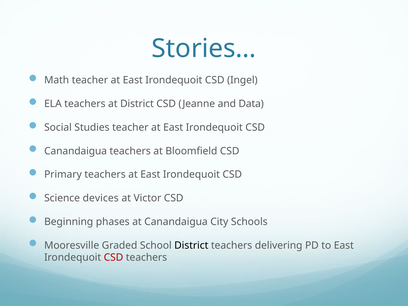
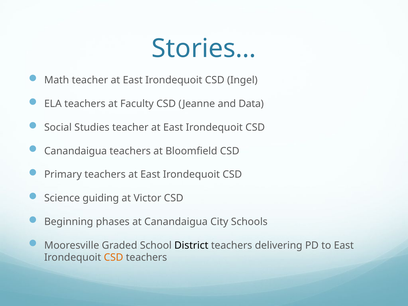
at District: District -> Faculty (137, 104)
devices: devices -> guiding (101, 198)
CSD colour: red -> orange (114, 258)
